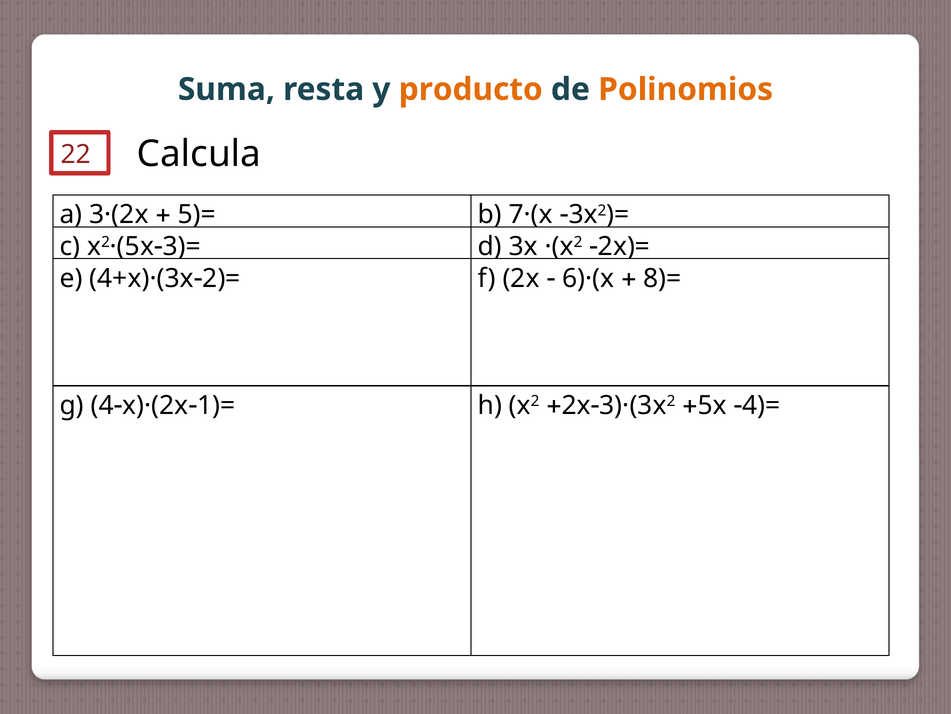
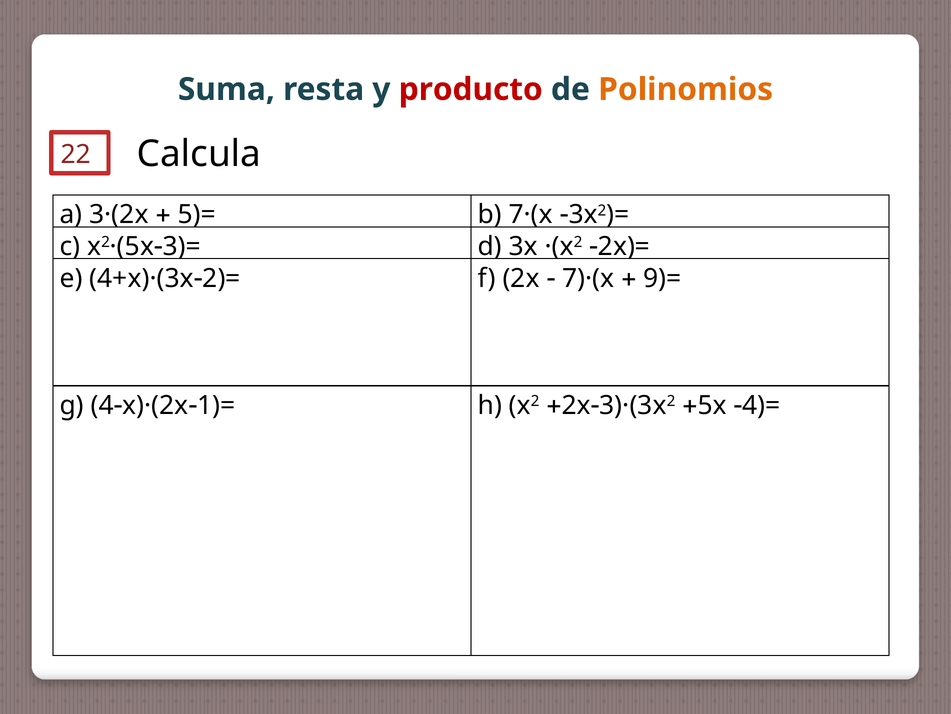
producto colour: orange -> red (471, 89)
6)·(x: 6)·(x -> 7)·(x (588, 278)
8)=: 8)= -> 9)= (662, 278)
